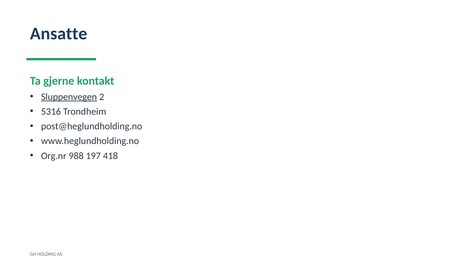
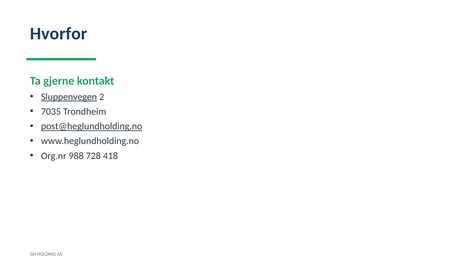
Ansatte: Ansatte -> Hvorfor (59, 34)
5316: 5316 -> 7035 (51, 112)
post@heglundholding.no underline: none -> present (92, 126)
197: 197 -> 728 (93, 156)
